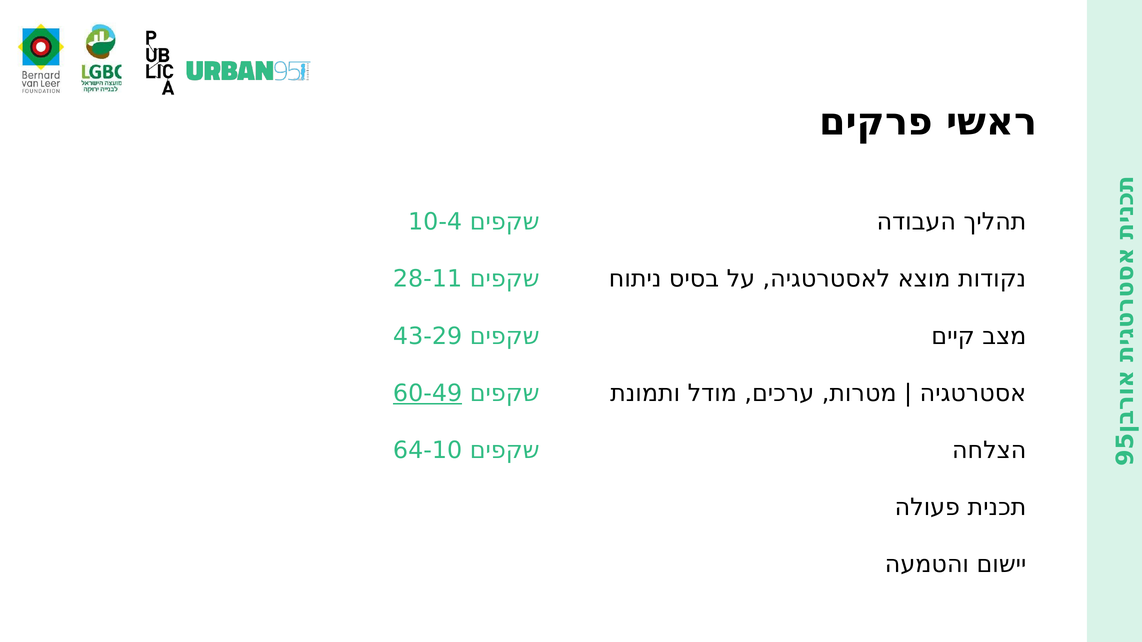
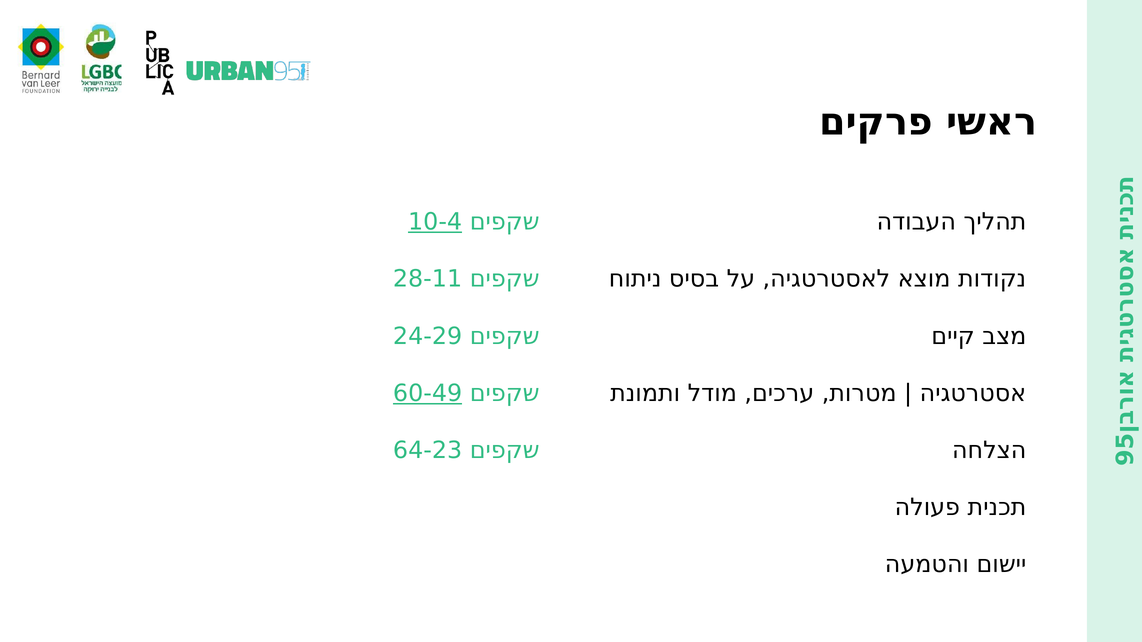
10-4 underline: none -> present (435, 222)
43-29: 43-29 -> 24-29 (428, 336)
64-10: 64-10 -> 64-23 (428, 451)
